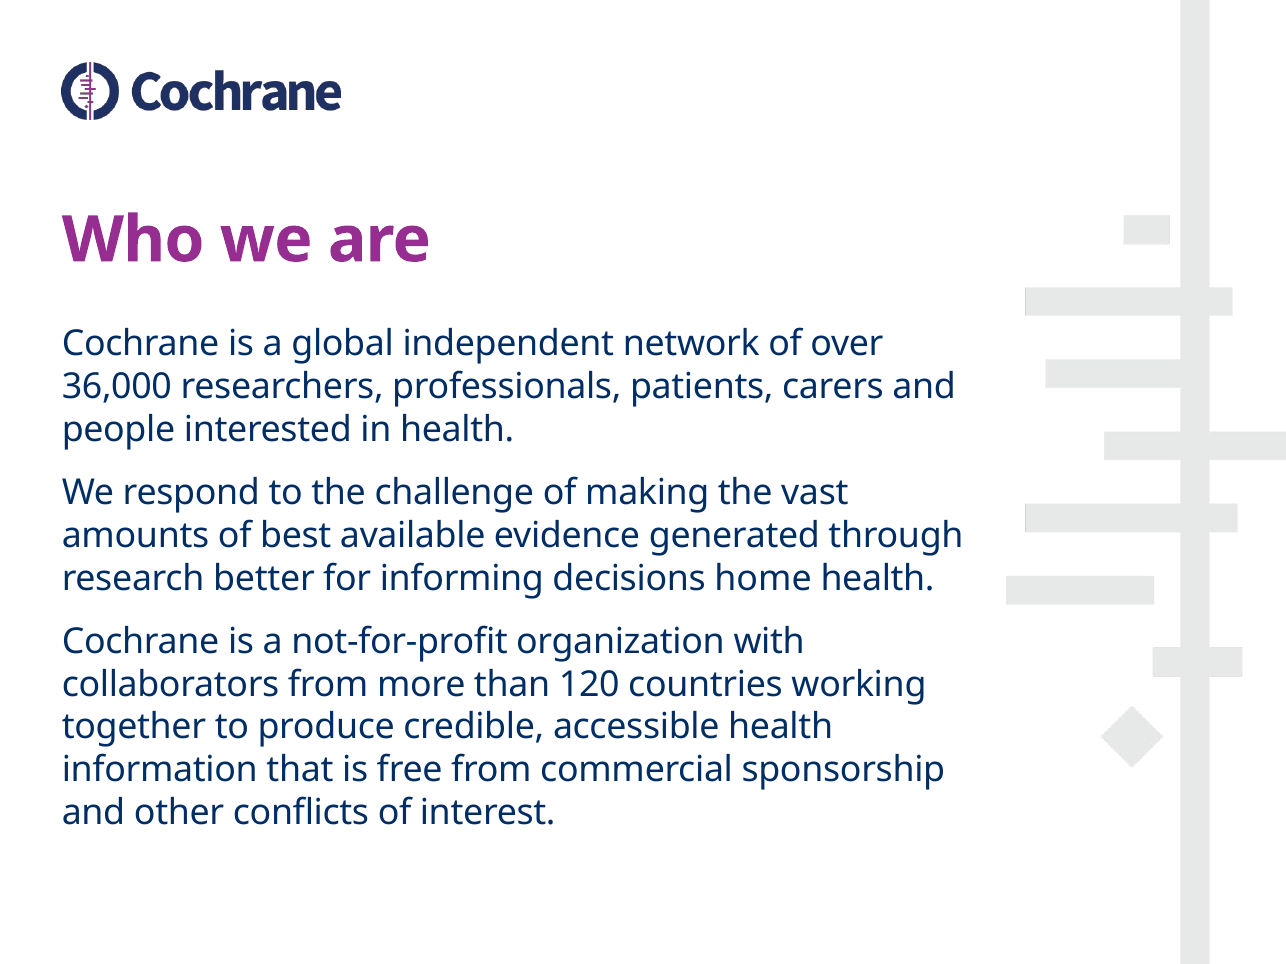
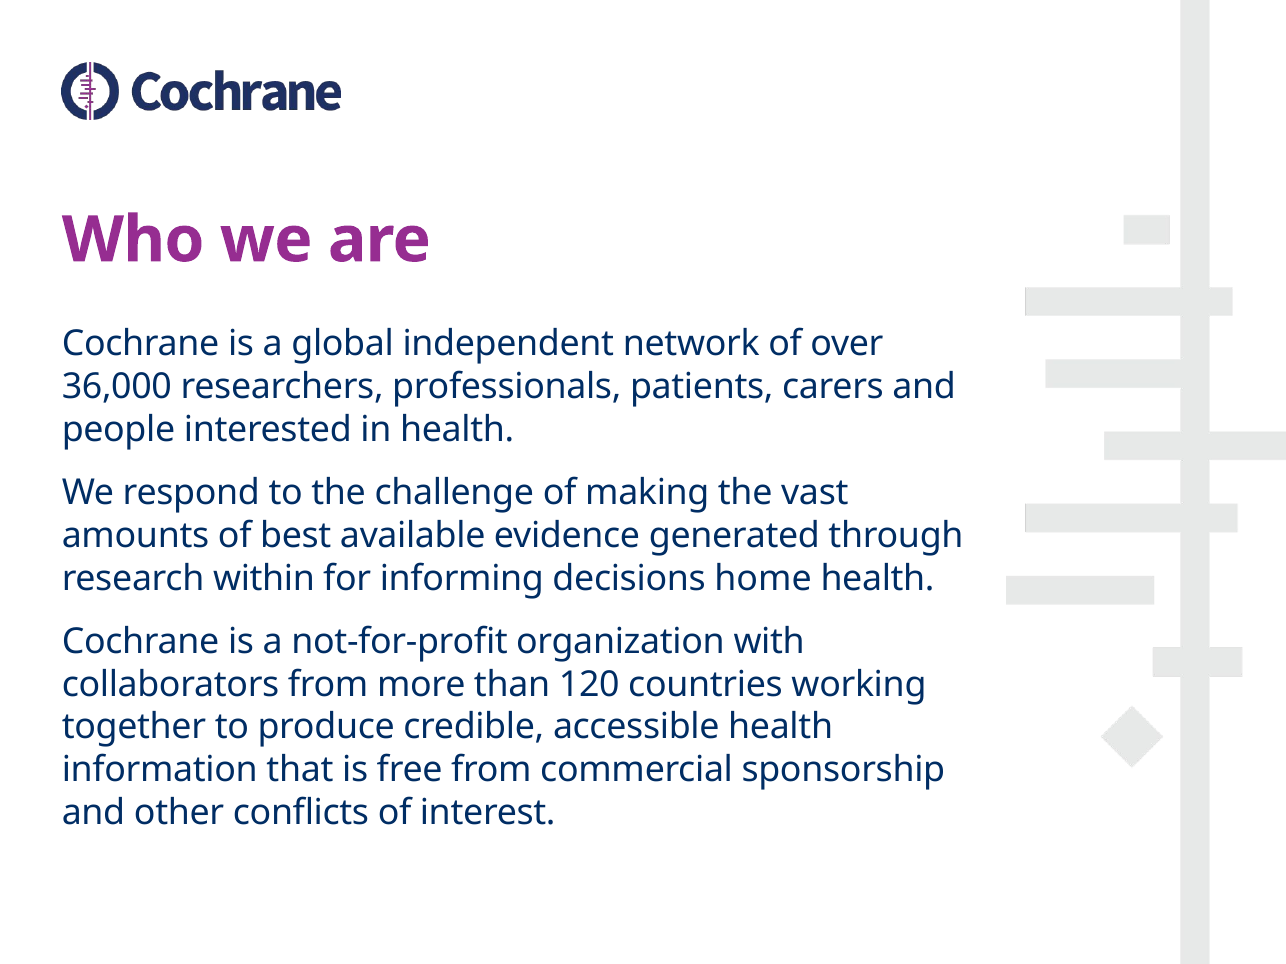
better: better -> within (264, 579)
